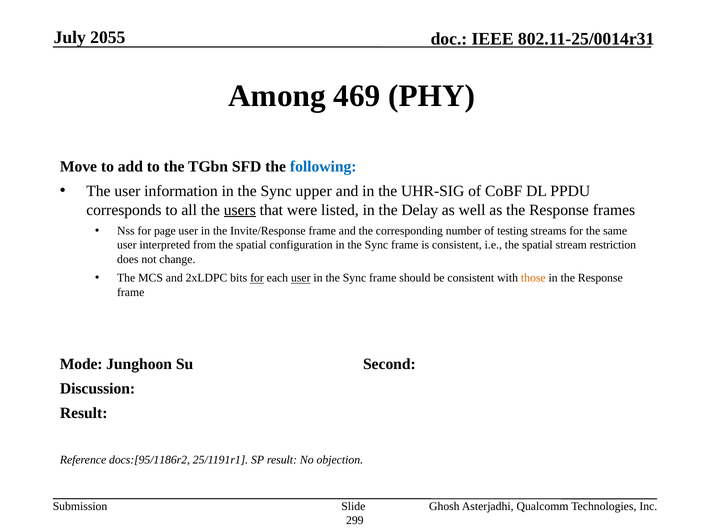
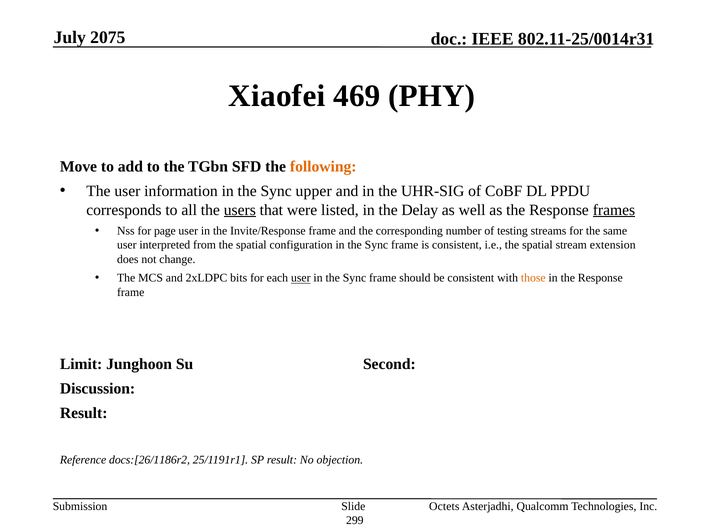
2055: 2055 -> 2075 (108, 37)
Among: Among -> Xiaofei (277, 96)
following colour: blue -> orange (323, 167)
frames underline: none -> present (614, 210)
restriction: restriction -> extension (613, 245)
for underline: present -> none (257, 278)
Mode: Mode -> Limit (81, 364)
docs:[95/1186r2: docs:[95/1186r2 -> docs:[26/1186r2 (150, 460)
Ghosh: Ghosh -> Octets (444, 506)
